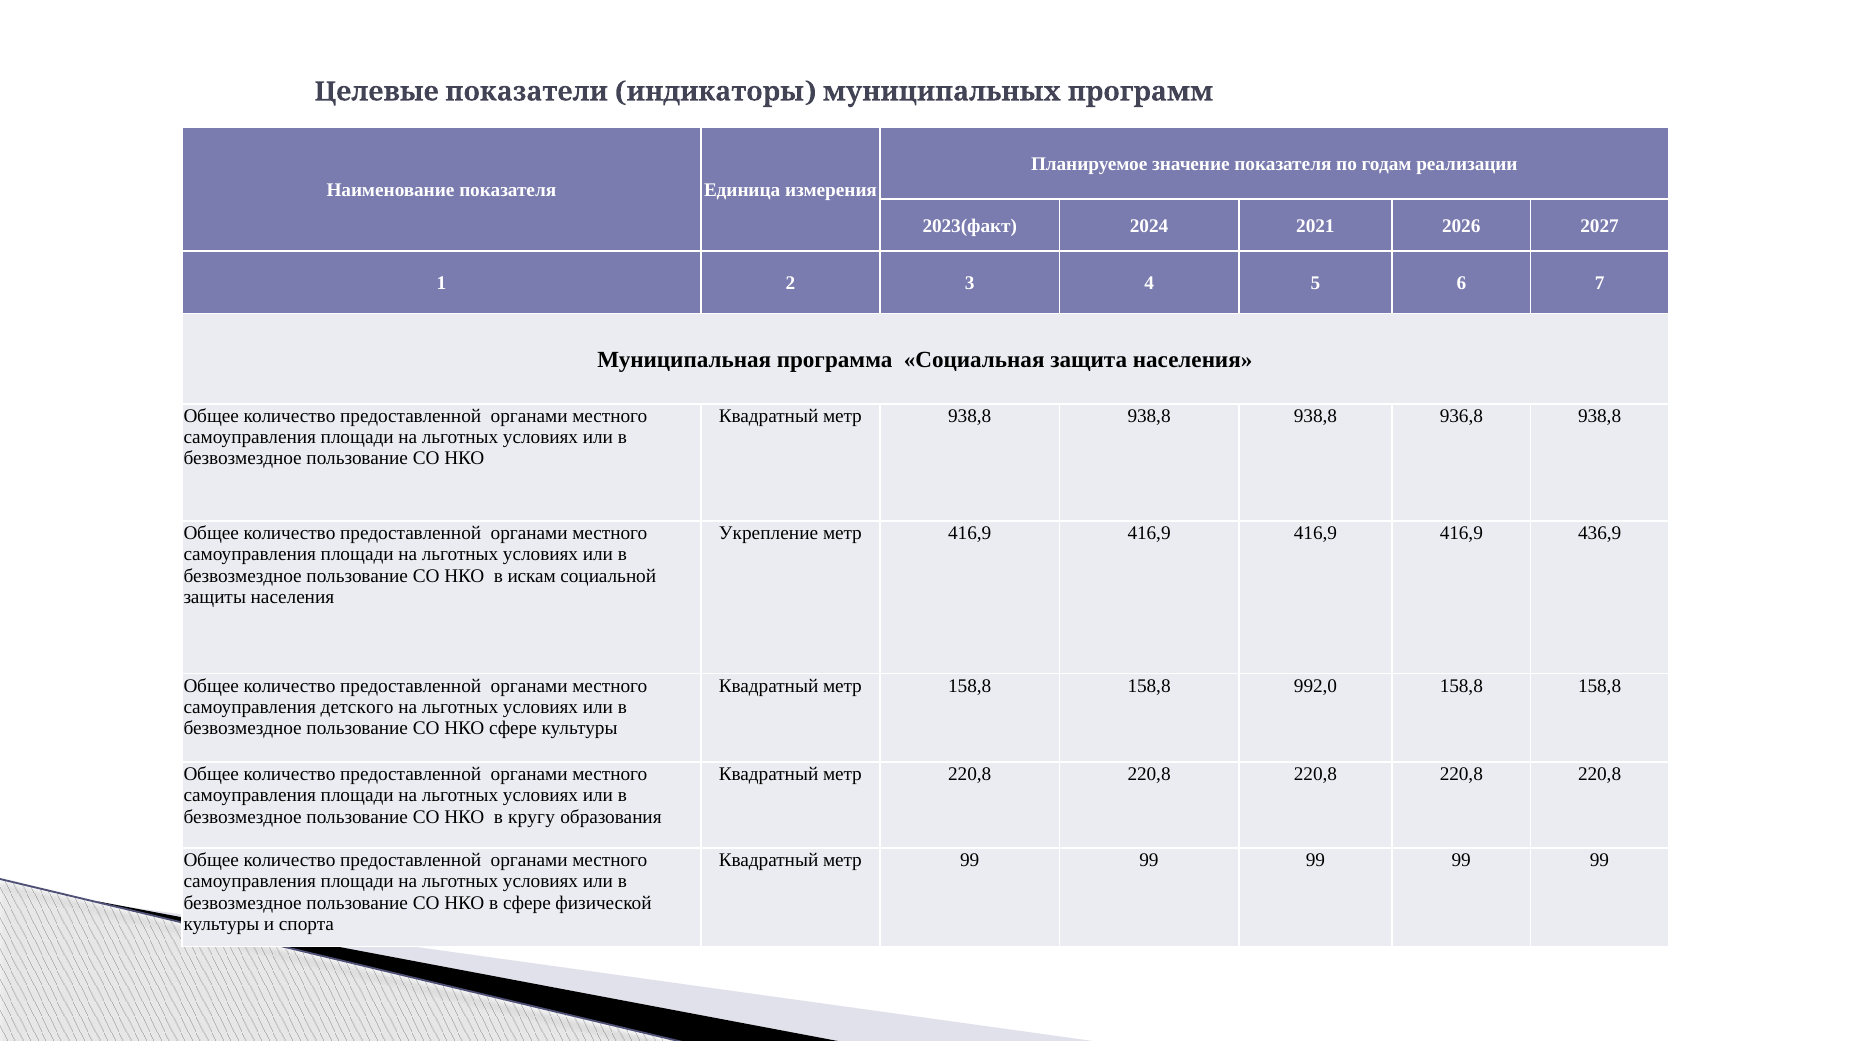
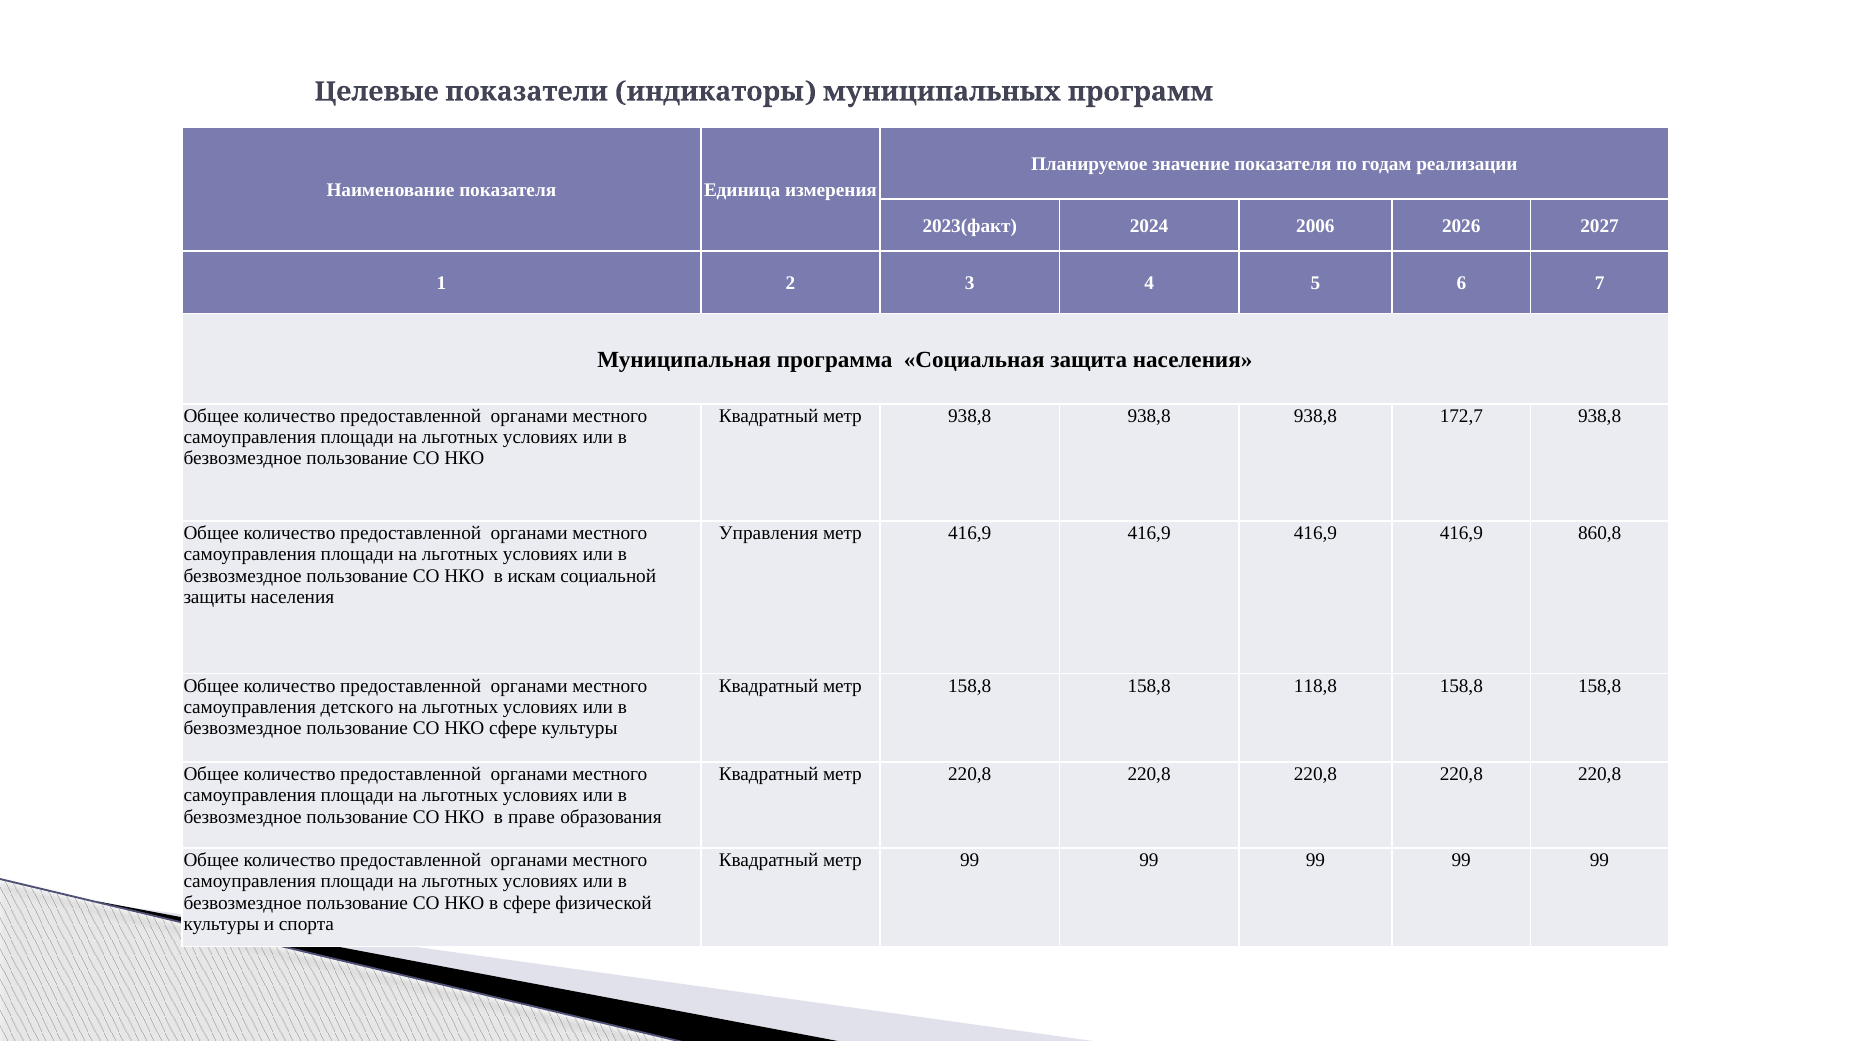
2021: 2021 -> 2006 (1315, 226)
936,8: 936,8 -> 172,7 (1461, 416)
Укрепление: Укрепление -> Управления (769, 533)
436,9: 436,9 -> 860,8 (1600, 533)
992,0: 992,0 -> 118,8 (1316, 686)
кругу: кругу -> праве (532, 817)
